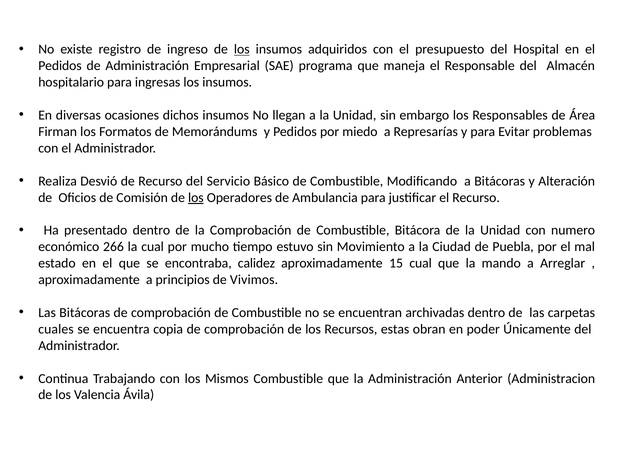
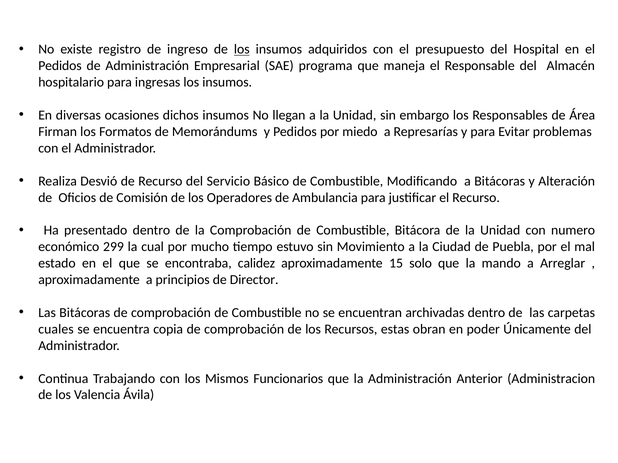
los underline: present -> none (196, 198)
266: 266 -> 299 (113, 247)
15 cual: cual -> solo (421, 264)
Vivimos: Vivimos -> Director (254, 280)
Mismos Combustible: Combustible -> Funcionarios (288, 379)
